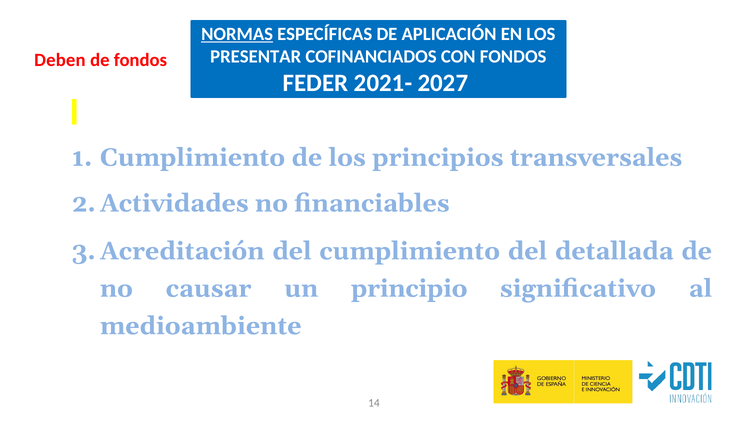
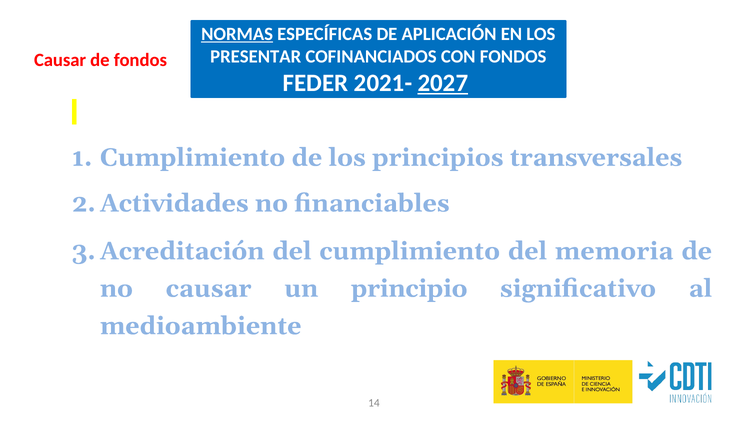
Deben: Deben -> Causar (60, 60)
2027 underline: none -> present (443, 83)
detallada: detallada -> memoria (614, 251)
